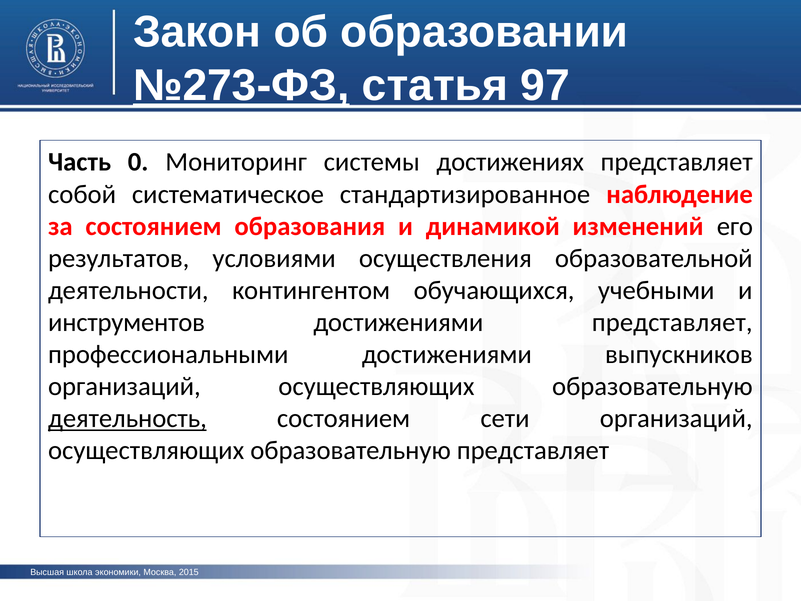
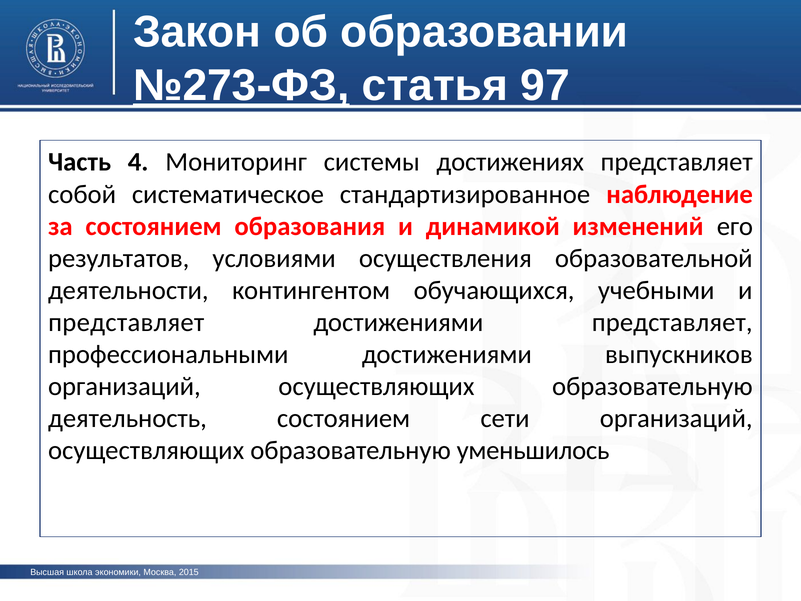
0: 0 -> 4 (138, 162)
инструментов: инструментов -> представляет (126, 322)
деятельность underline: present -> none (127, 418)
образовательную представляет: представляет -> уменьшилось (533, 450)
